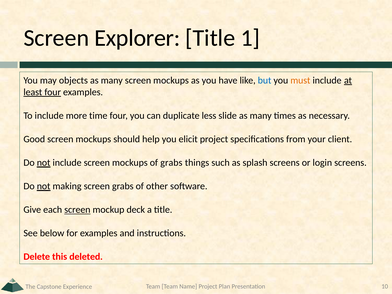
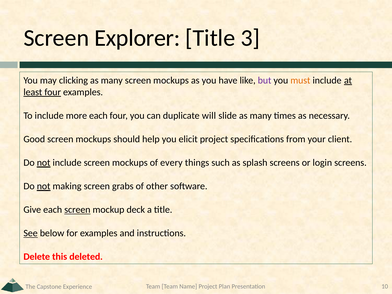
1: 1 -> 3 (250, 38)
objects: objects -> clicking (73, 80)
but colour: blue -> purple (265, 80)
more time: time -> each (98, 116)
less: less -> will (209, 116)
of grabs: grabs -> every (171, 163)
See underline: none -> present (31, 233)
